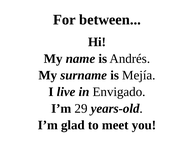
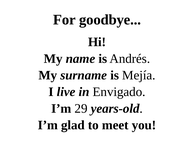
between: between -> goodbye (110, 20)
